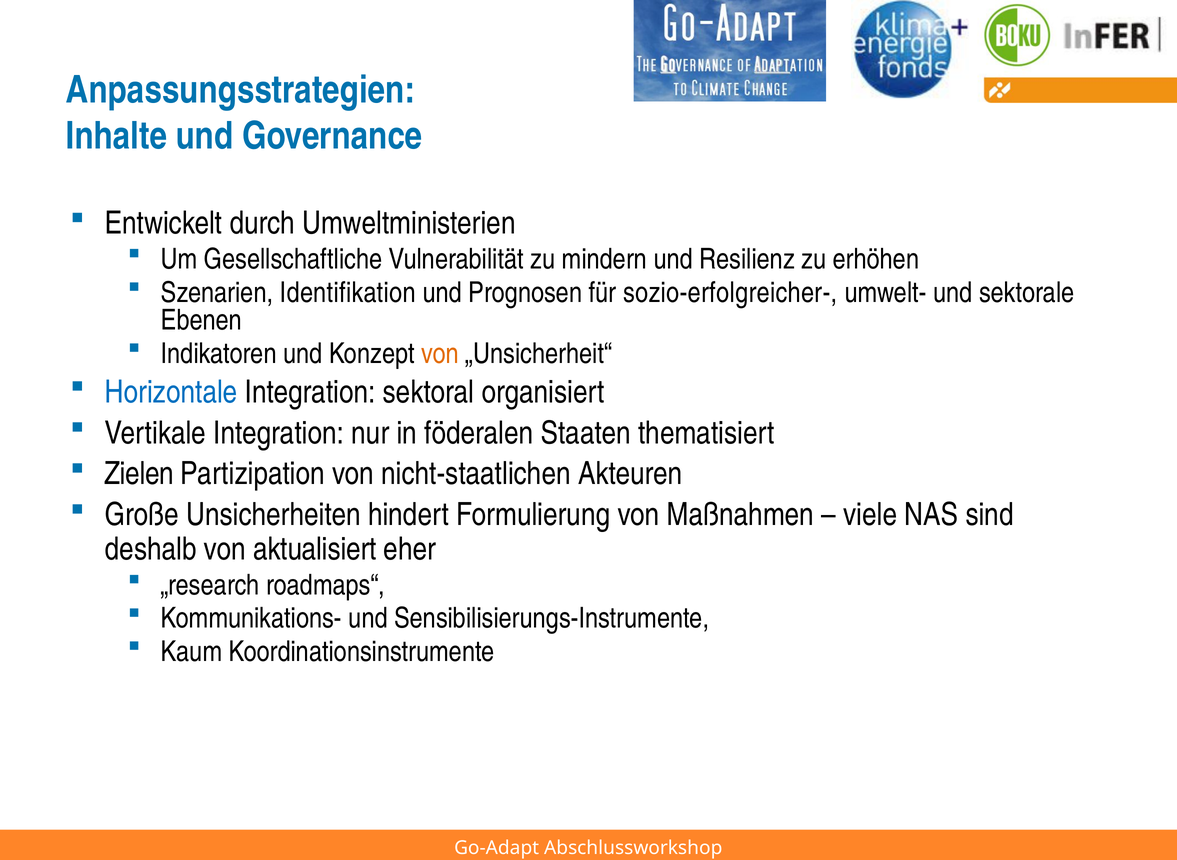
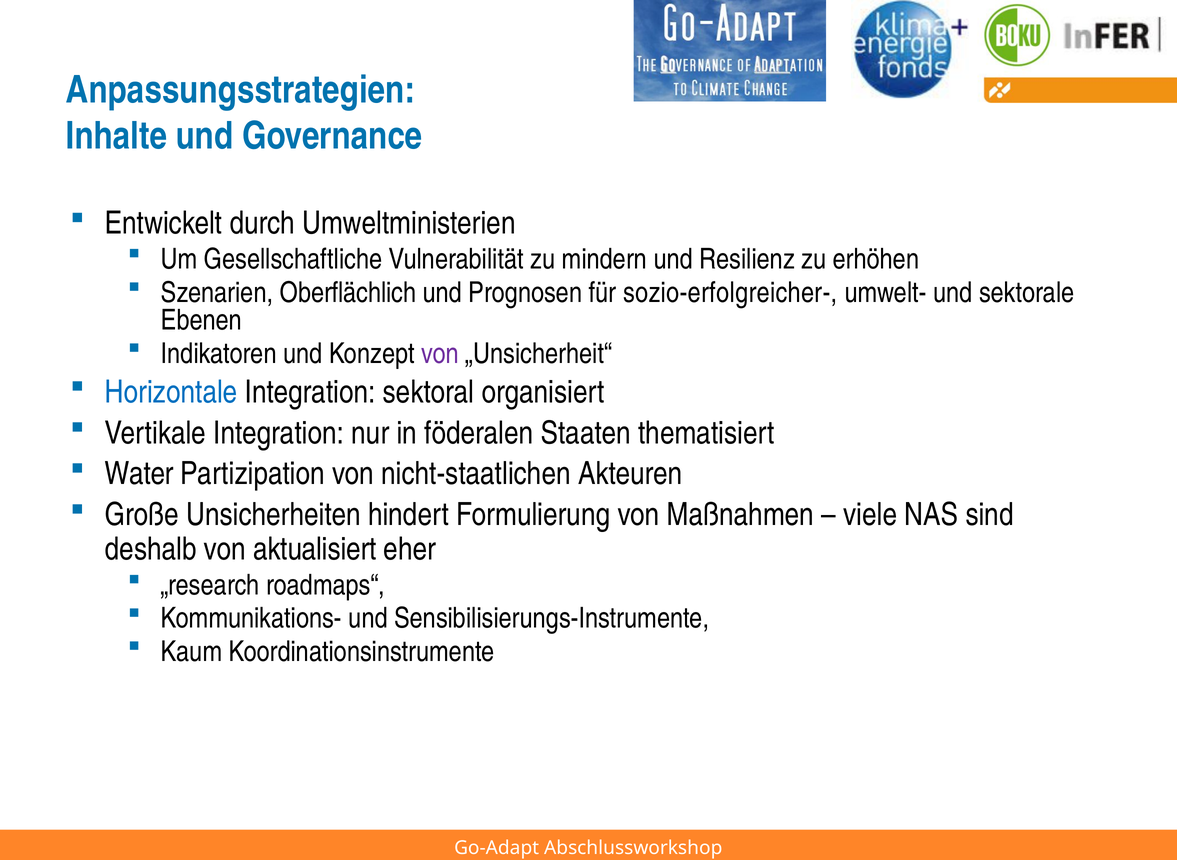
Identifikation: Identifikation -> Oberflächlich (348, 293)
von colour: orange -> purple (440, 354)
Zielen: Zielen -> Water (139, 474)
